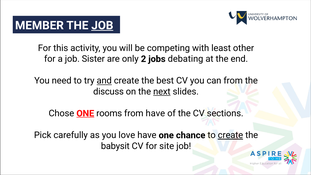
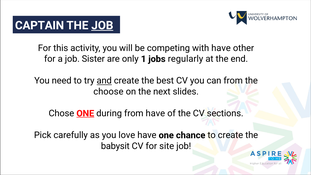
MEMBER: MEMBER -> CAPTAIN (40, 25)
with least: least -> have (221, 48)
2: 2 -> 1 (144, 59)
debating: debating -> regularly (186, 59)
discuss: discuss -> choose (108, 92)
next underline: present -> none (162, 92)
rooms: rooms -> during (109, 113)
create underline: present -> none (230, 135)
